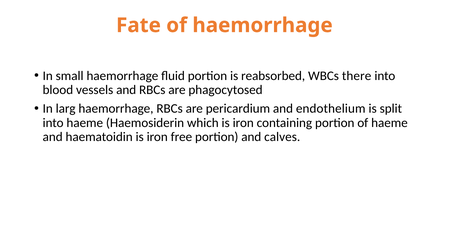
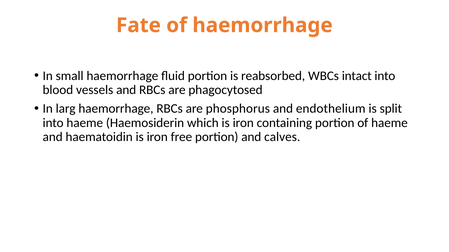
there: there -> intact (357, 76)
pericardium: pericardium -> phosphorus (238, 109)
